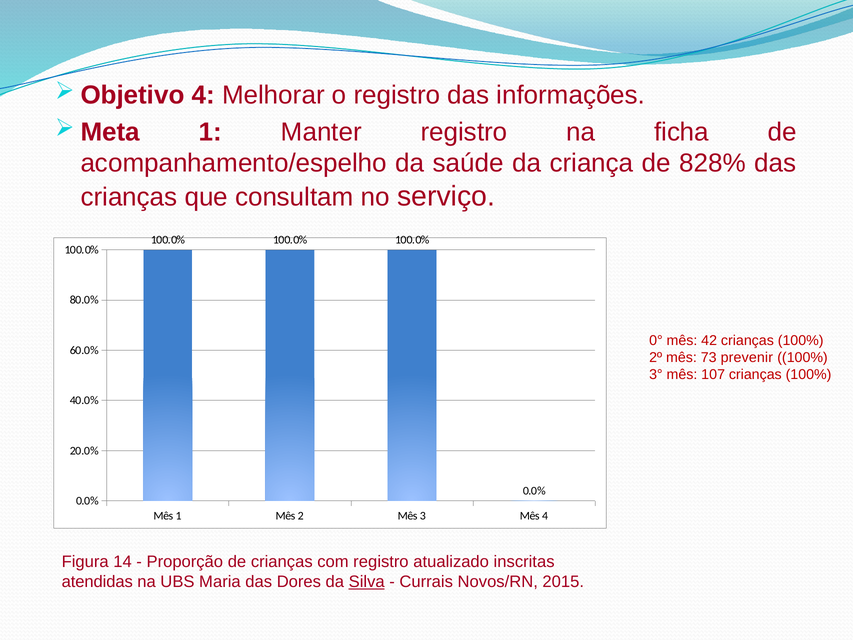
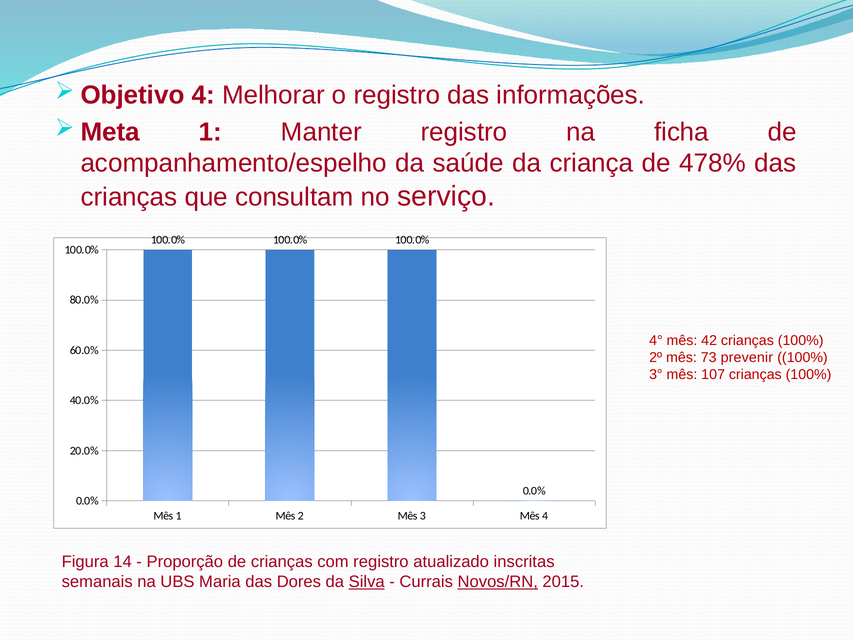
828%: 828% -> 478% (713, 163)
0°: 0° -> 4° (656, 340)
atendidas: atendidas -> semanais (97, 582)
Novos/RN underline: none -> present (498, 582)
